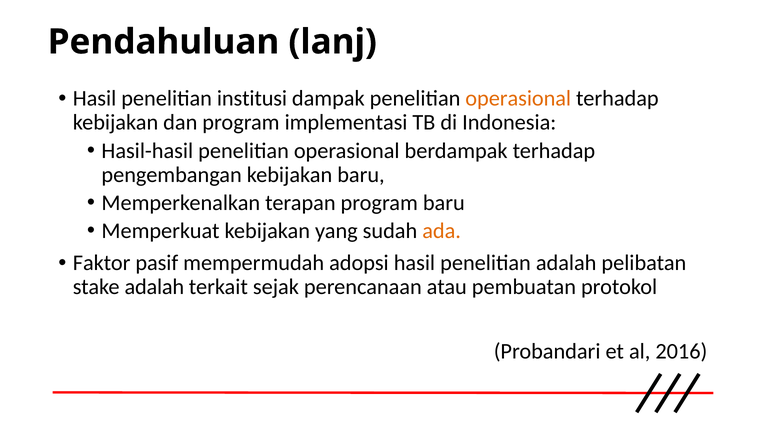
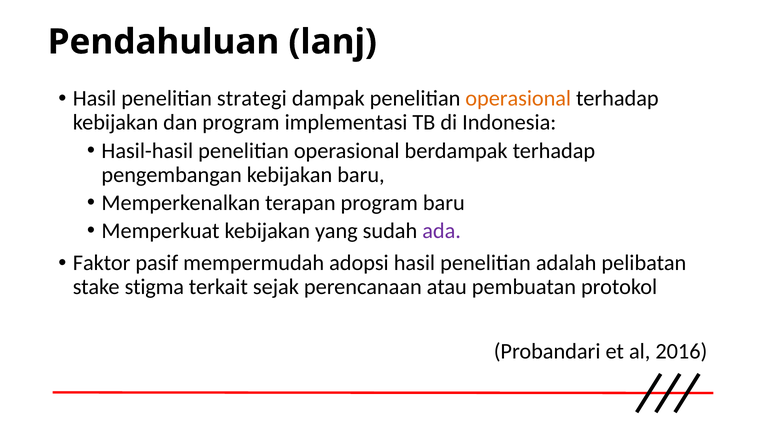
institusi: institusi -> strategi (252, 98)
ada colour: orange -> purple (442, 231)
stake adalah: adalah -> stigma (154, 287)
